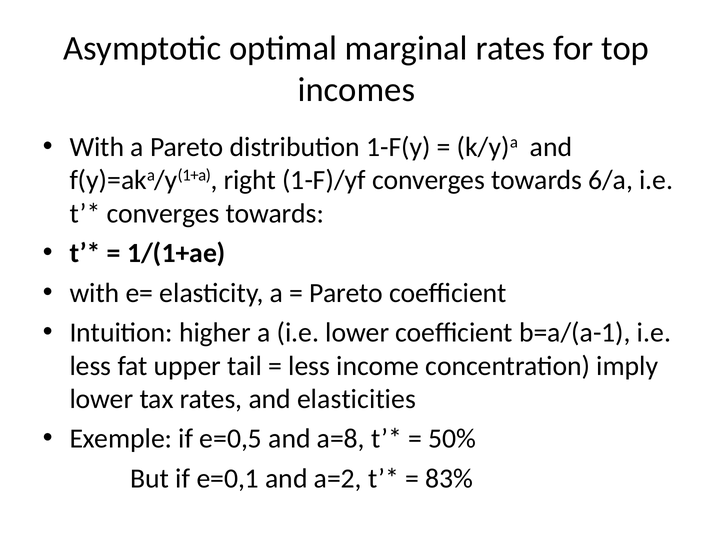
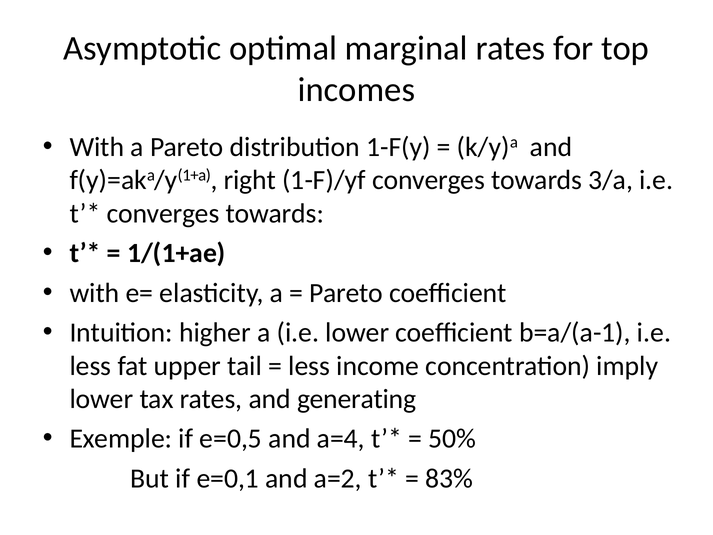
6/a: 6/a -> 3/a (611, 180)
elasticities: elasticities -> generating (357, 399)
a=8: a=8 -> a=4 (341, 439)
